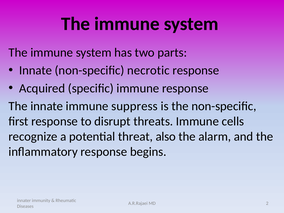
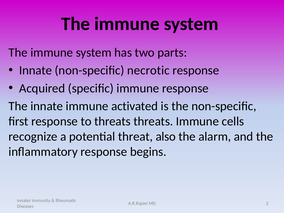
suppress: suppress -> activated (135, 106)
to disrupt: disrupt -> threats (112, 121)
